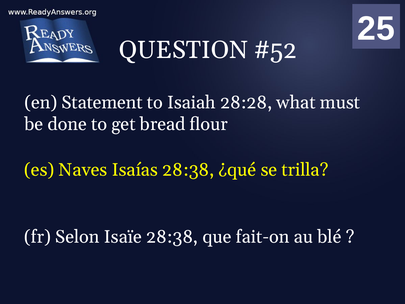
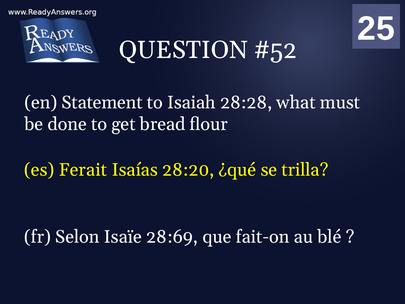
Naves: Naves -> Ferait (83, 170)
Isaías 28:38: 28:38 -> 28:20 (188, 170)
Isaïe 28:38: 28:38 -> 28:69 (172, 237)
